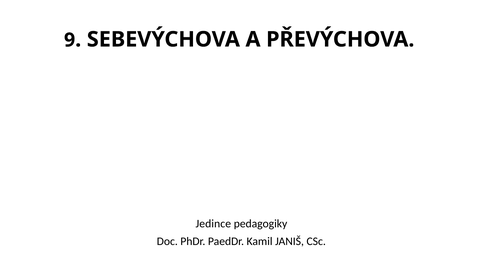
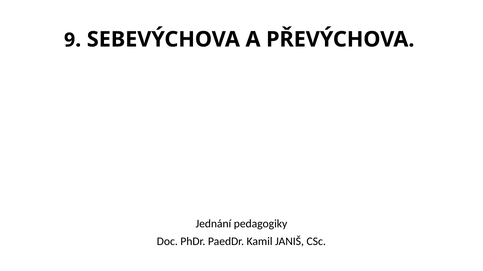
Jedince: Jedince -> Jednání (213, 224)
